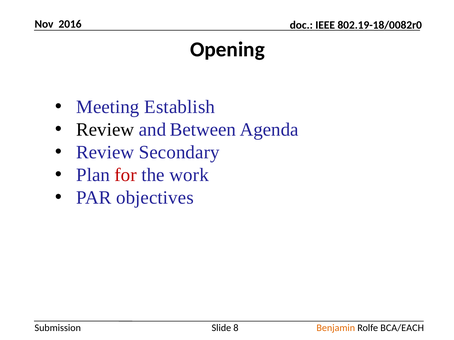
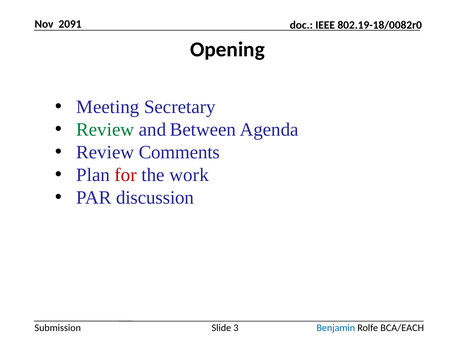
2016: 2016 -> 2091 (70, 24)
Establish: Establish -> Secretary (180, 107)
Review colour: black -> green (105, 130)
Secondary: Secondary -> Comments (179, 152)
objectives: objectives -> discussion (155, 198)
8: 8 -> 3 (236, 328)
Benjamin colour: orange -> blue (336, 328)
